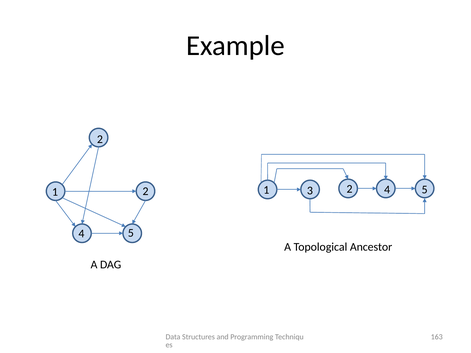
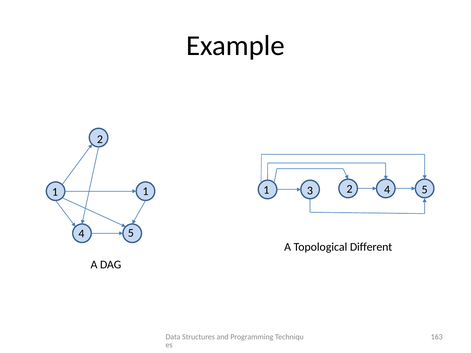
1 2: 2 -> 1 (145, 191)
Ancestor: Ancestor -> Different (371, 247)
